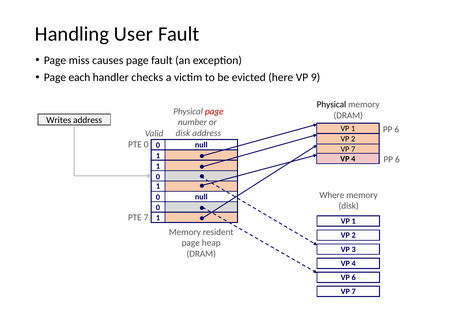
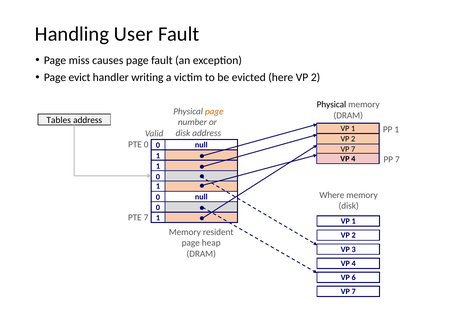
each: each -> evict (79, 77)
checks: checks -> writing (147, 77)
here VP 9: 9 -> 2 (316, 77)
page colour: red -> orange (214, 111)
Writes: Writes -> Tables (59, 120)
6: 6 -> 1 (397, 129)
6: 6 -> 7 (397, 159)
